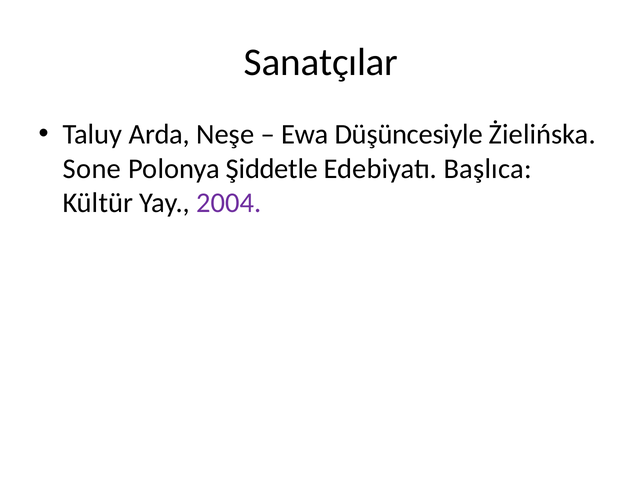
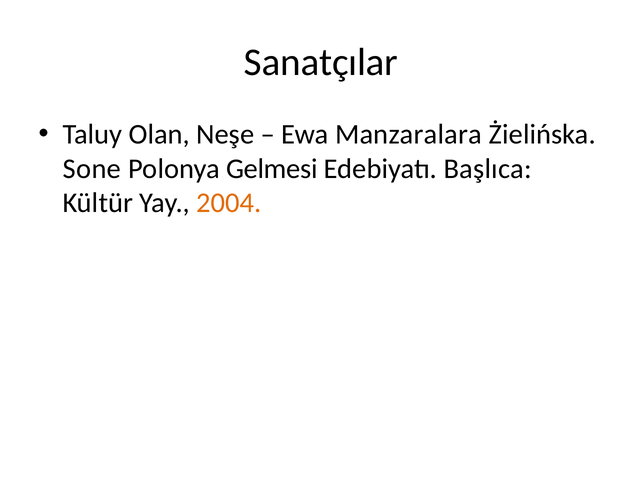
Arda: Arda -> Olan (159, 135)
Düşüncesiyle: Düşüncesiyle -> Manzaralara (409, 135)
Şiddetle: Şiddetle -> Gelmesi (272, 169)
2004 colour: purple -> orange (229, 203)
